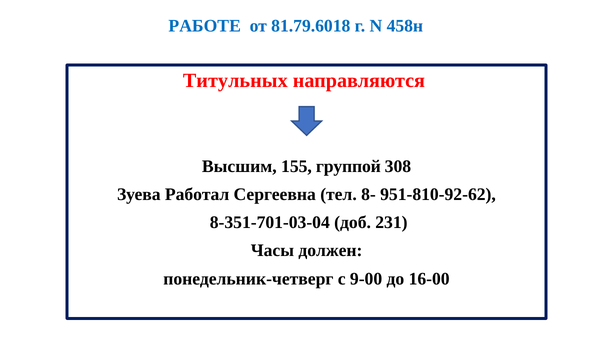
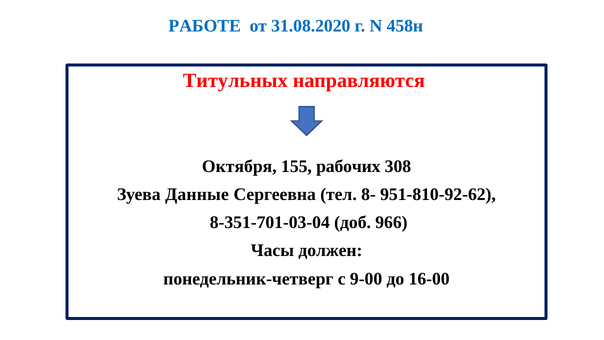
81.79.6018: 81.79.6018 -> 31.08.2020 (311, 26)
Высшим: Высшим -> Октября (239, 166)
группой: группой -> рабочих (348, 166)
Работал: Работал -> Данные (197, 194)
231: 231 -> 966 (391, 222)
